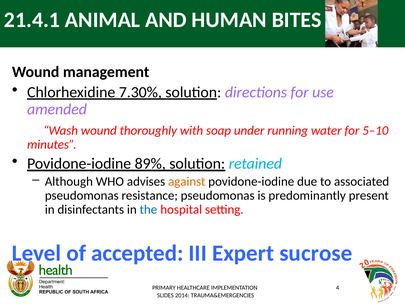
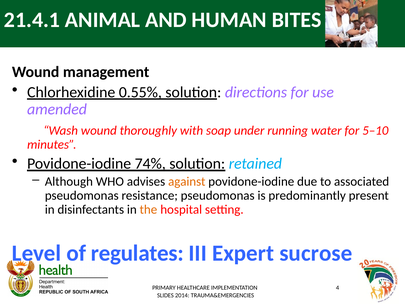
7.30%: 7.30% -> 0.55% (140, 92)
89%: 89% -> 74% (150, 164)
the colour: blue -> orange (148, 209)
accepted: accepted -> regulates (137, 253)
